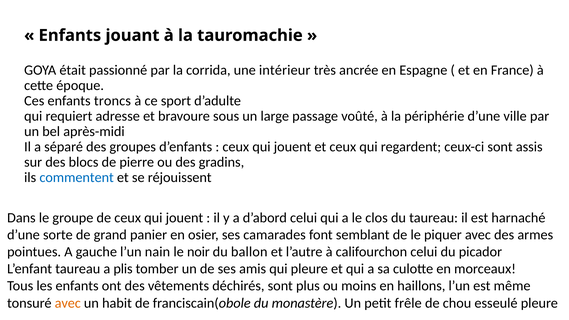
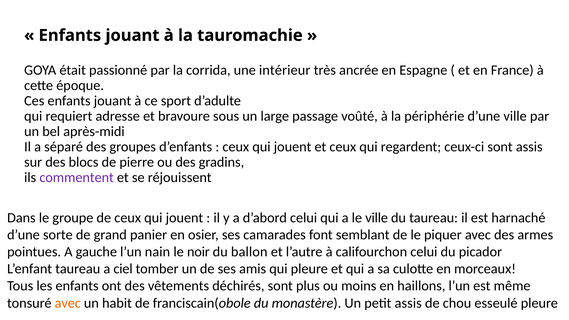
Ces enfants troncs: troncs -> jouant (113, 101)
commentent colour: blue -> purple (77, 177)
le clos: clos -> ville (377, 218)
plis: plis -> ciel (123, 269)
petit frêle: frêle -> assis (408, 303)
